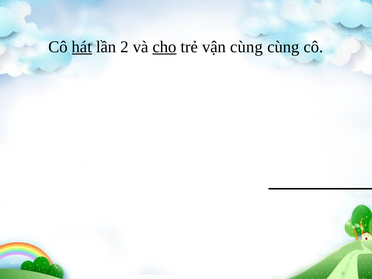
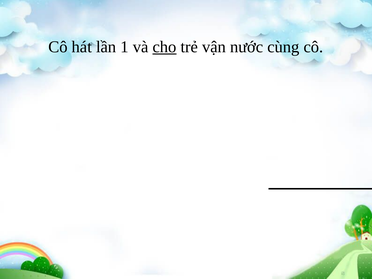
hát underline: present -> none (82, 47)
2: 2 -> 1 (125, 47)
vận cùng: cùng -> nước (247, 47)
